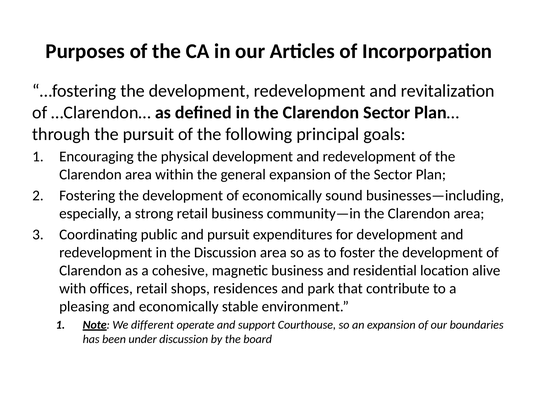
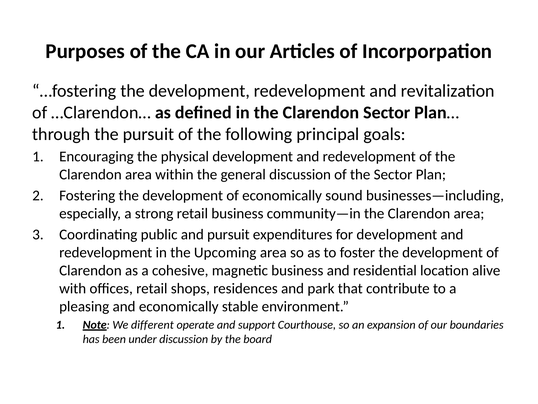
general expansion: expansion -> discussion (300, 174)
the Discussion: Discussion -> Upcoming (225, 252)
